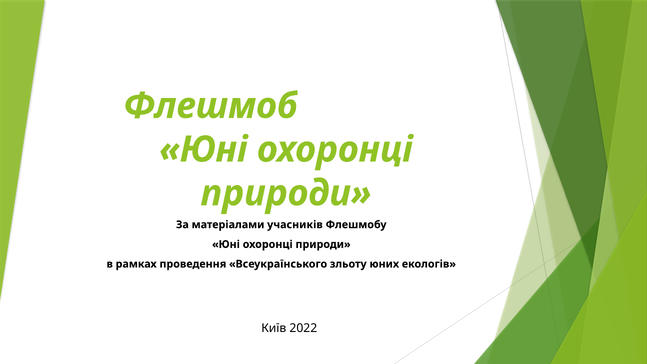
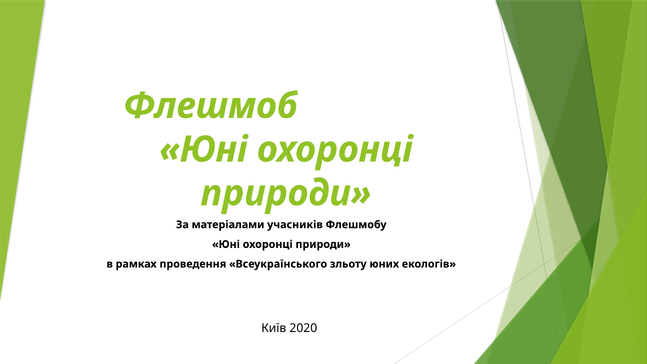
2022: 2022 -> 2020 (303, 328)
